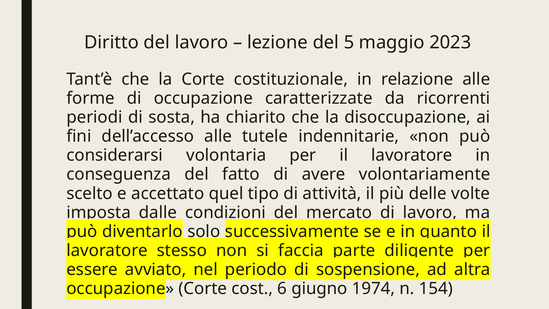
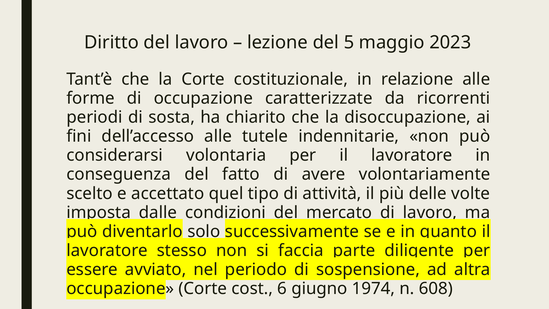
154: 154 -> 608 (436, 288)
